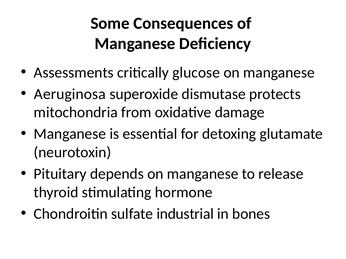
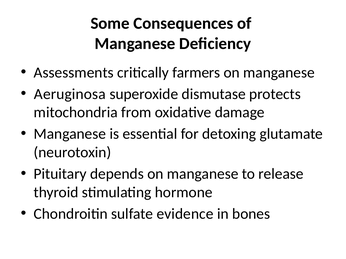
glucose: glucose -> farmers (196, 73)
industrial: industrial -> evidence (185, 214)
